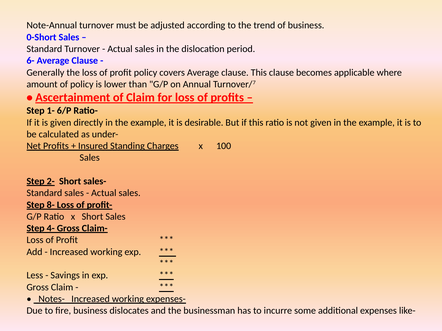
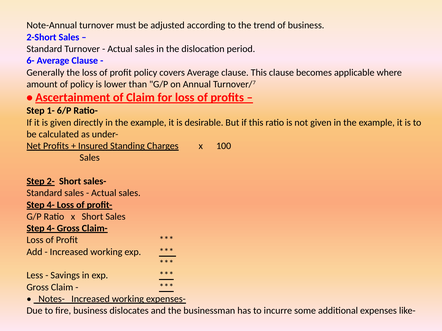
0-Short: 0-Short -> 2-Short (41, 37)
8-: 8- -> 4- (51, 205)
